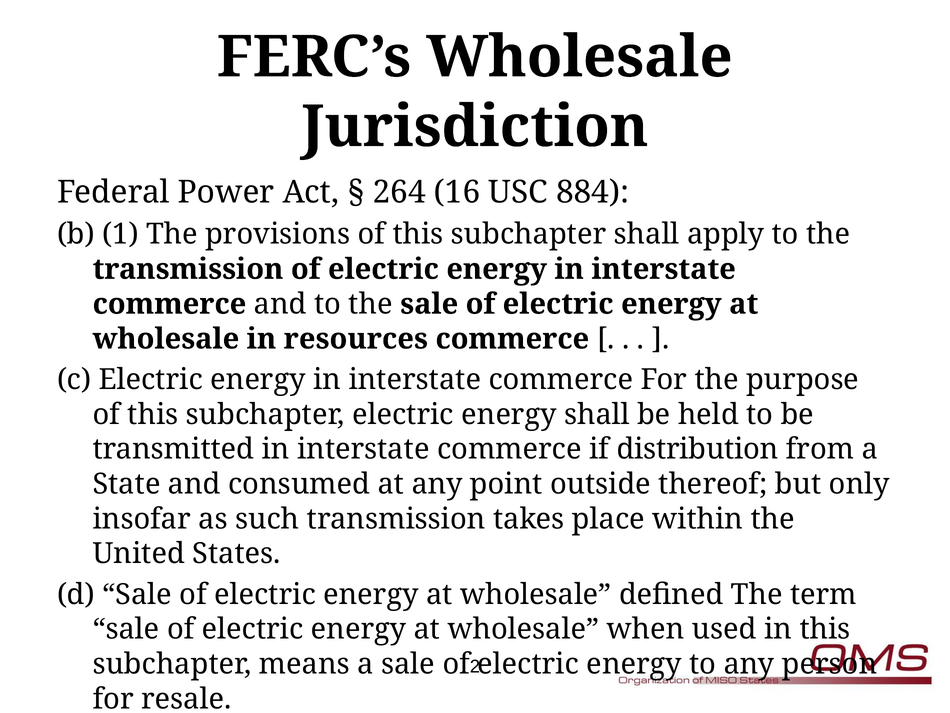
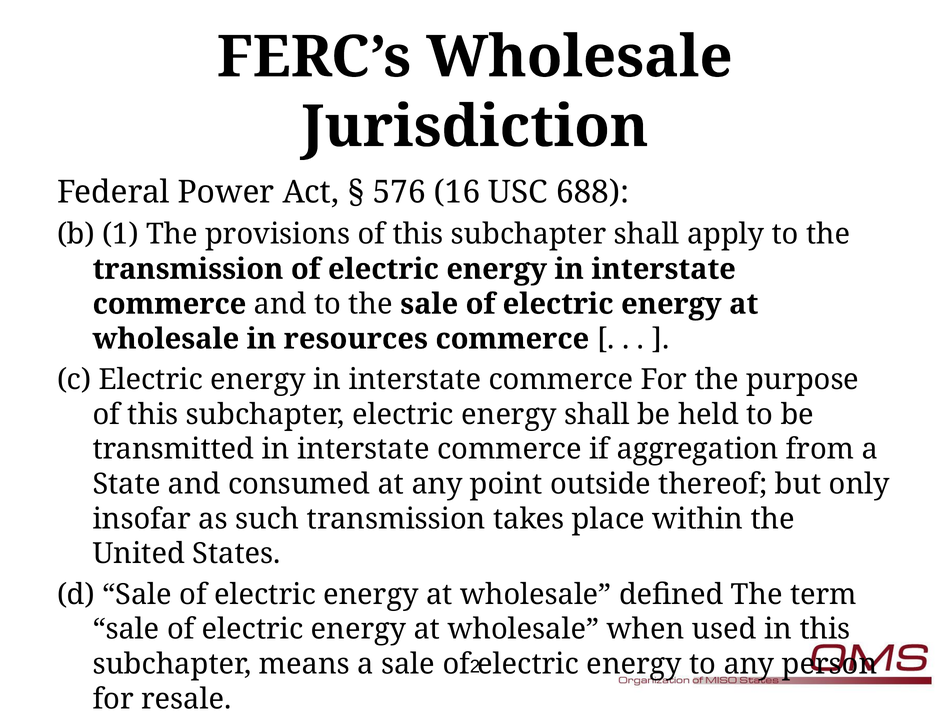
264: 264 -> 576 (399, 192)
884: 884 -> 688 (593, 192)
distribution: distribution -> aggregation (698, 449)
